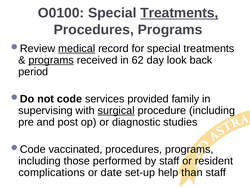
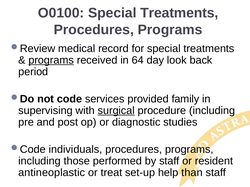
Treatments underline: present -> none (179, 13)
medical underline: present -> none (77, 49)
62: 62 -> 64 (138, 60)
vaccinated: vaccinated -> individuals (76, 150)
complications: complications -> antineoplastic (52, 173)
date: date -> treat (111, 173)
